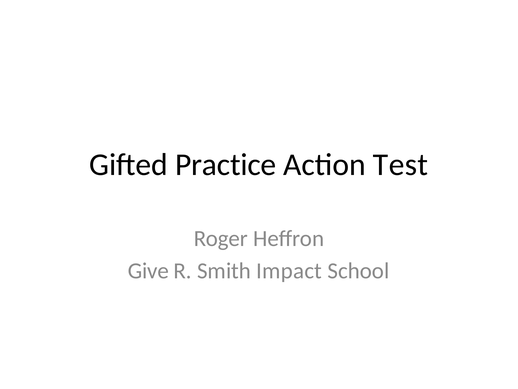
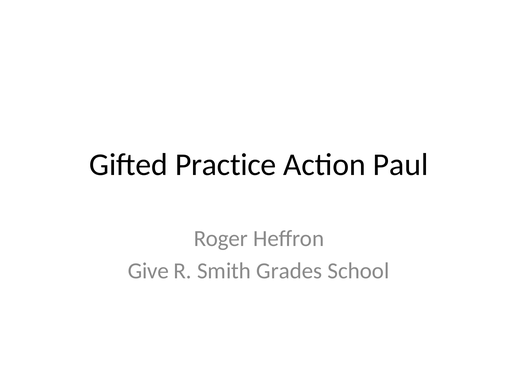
Test: Test -> Paul (401, 165)
Impact: Impact -> Grades (289, 270)
